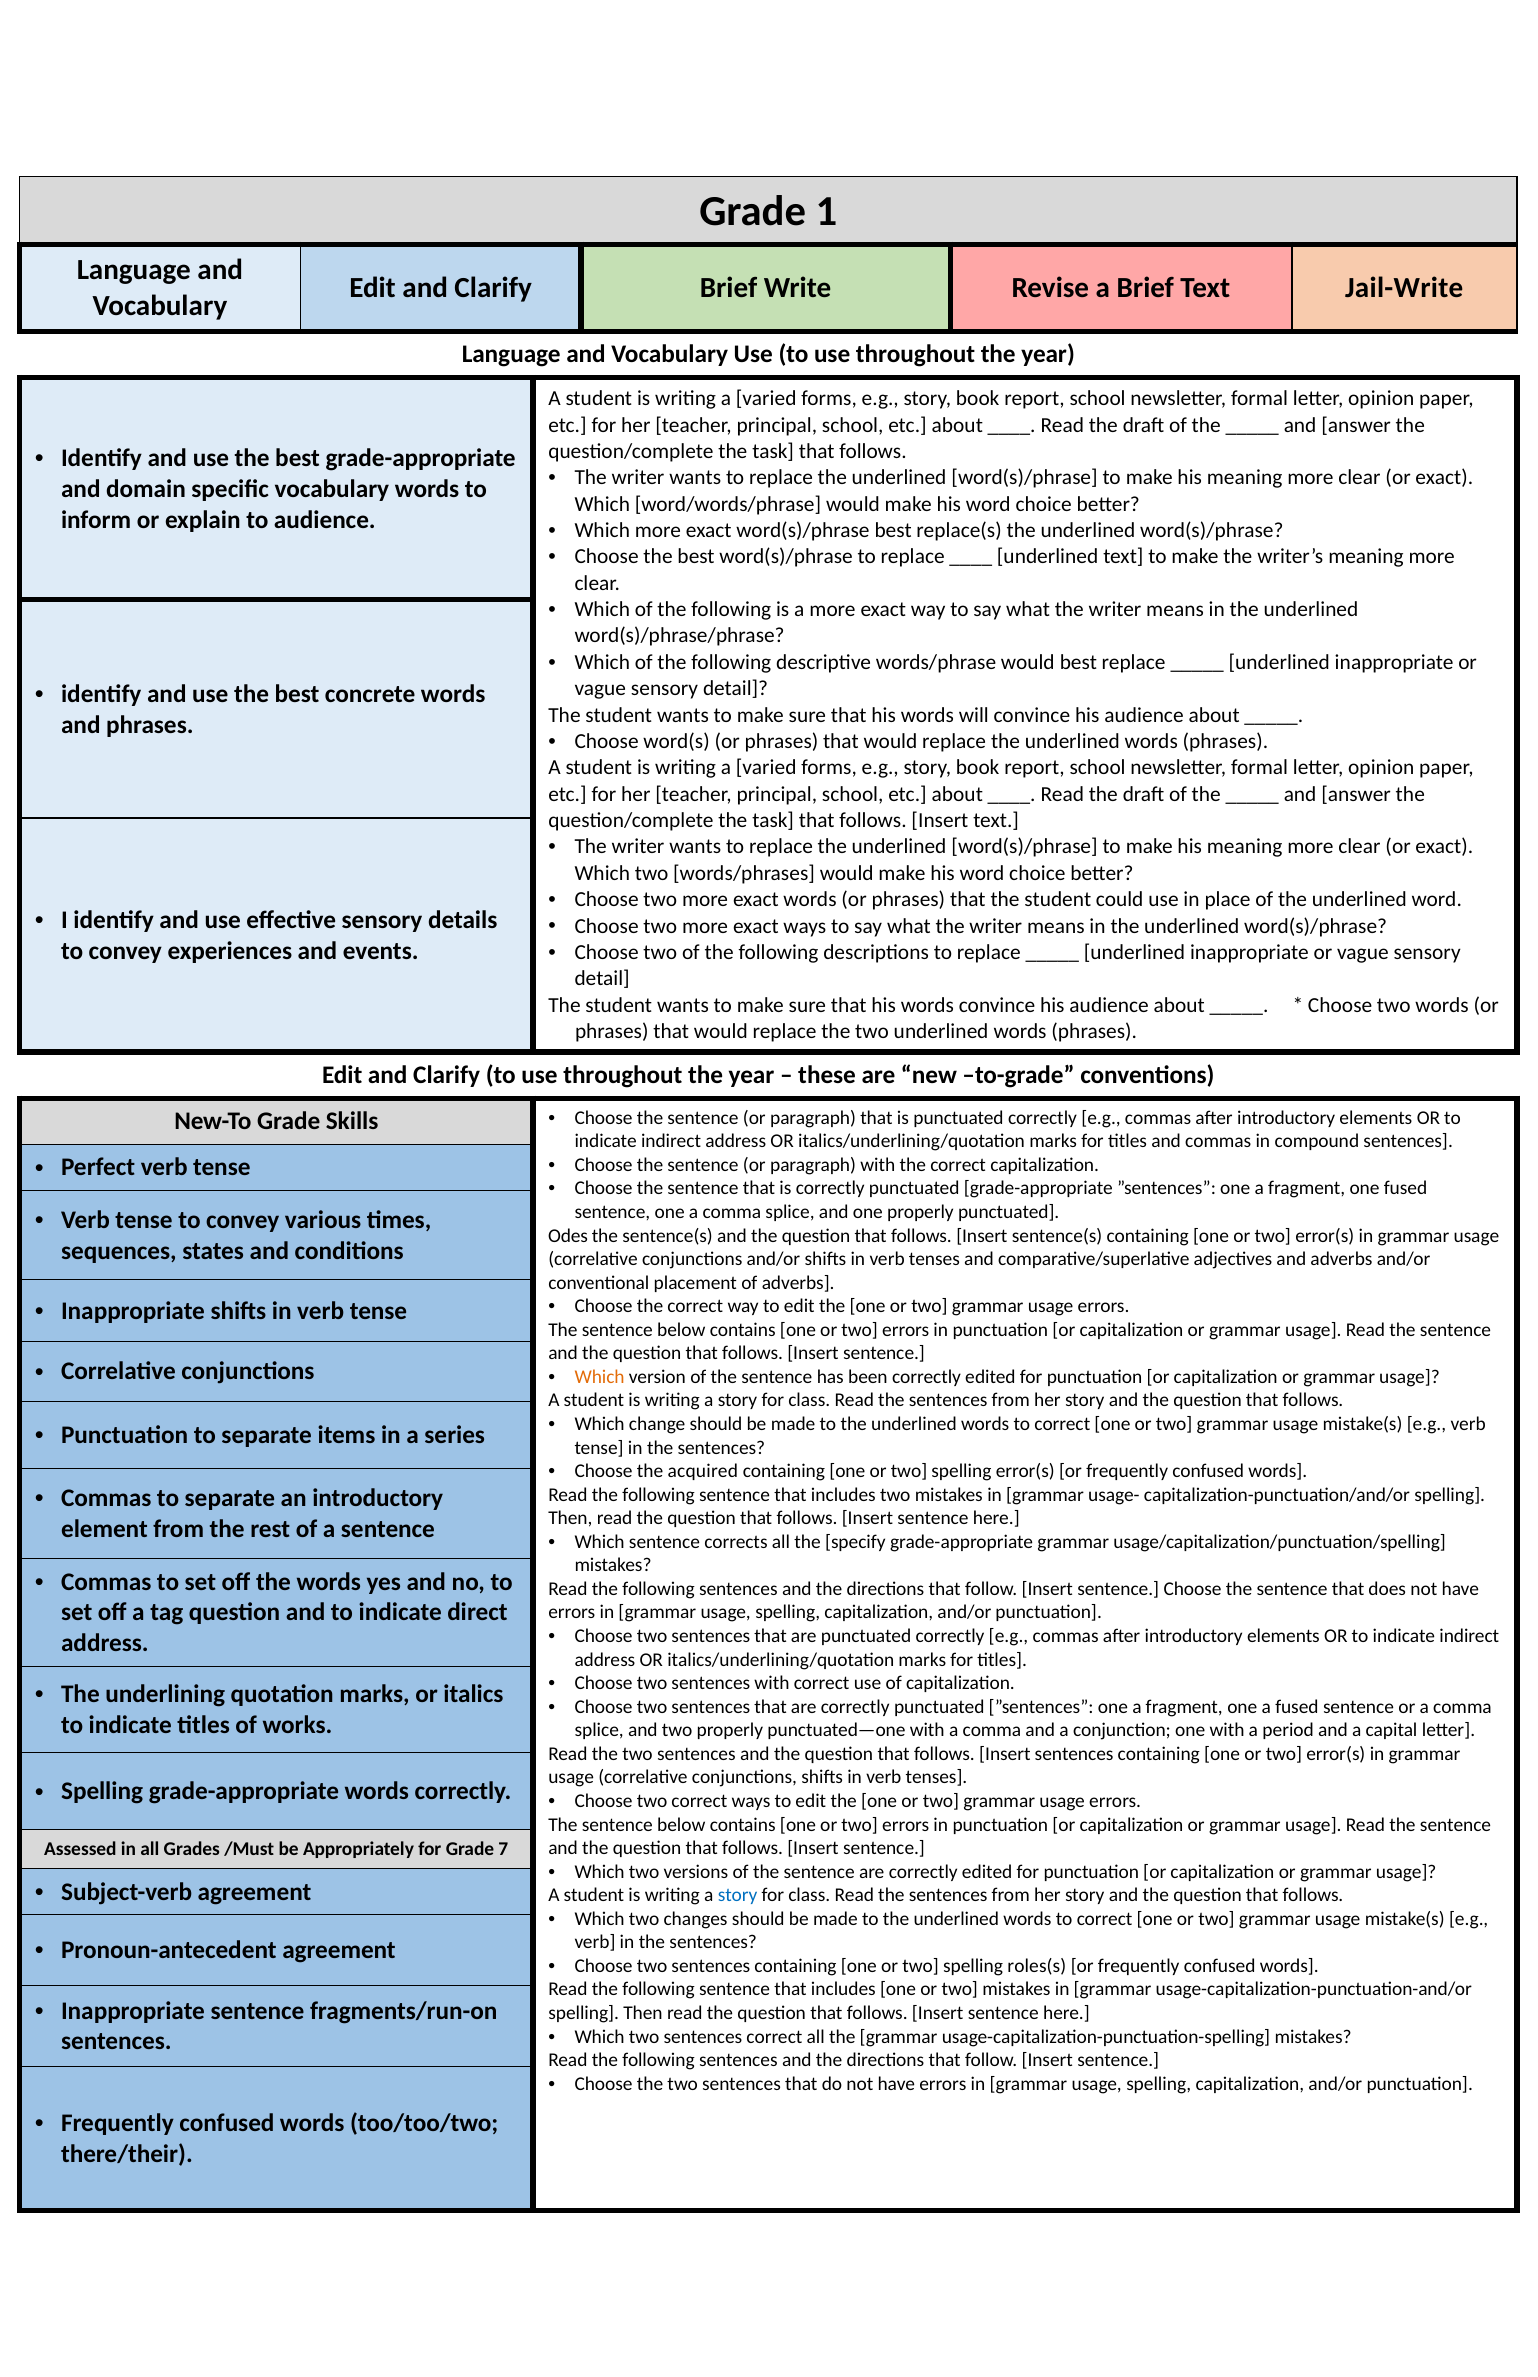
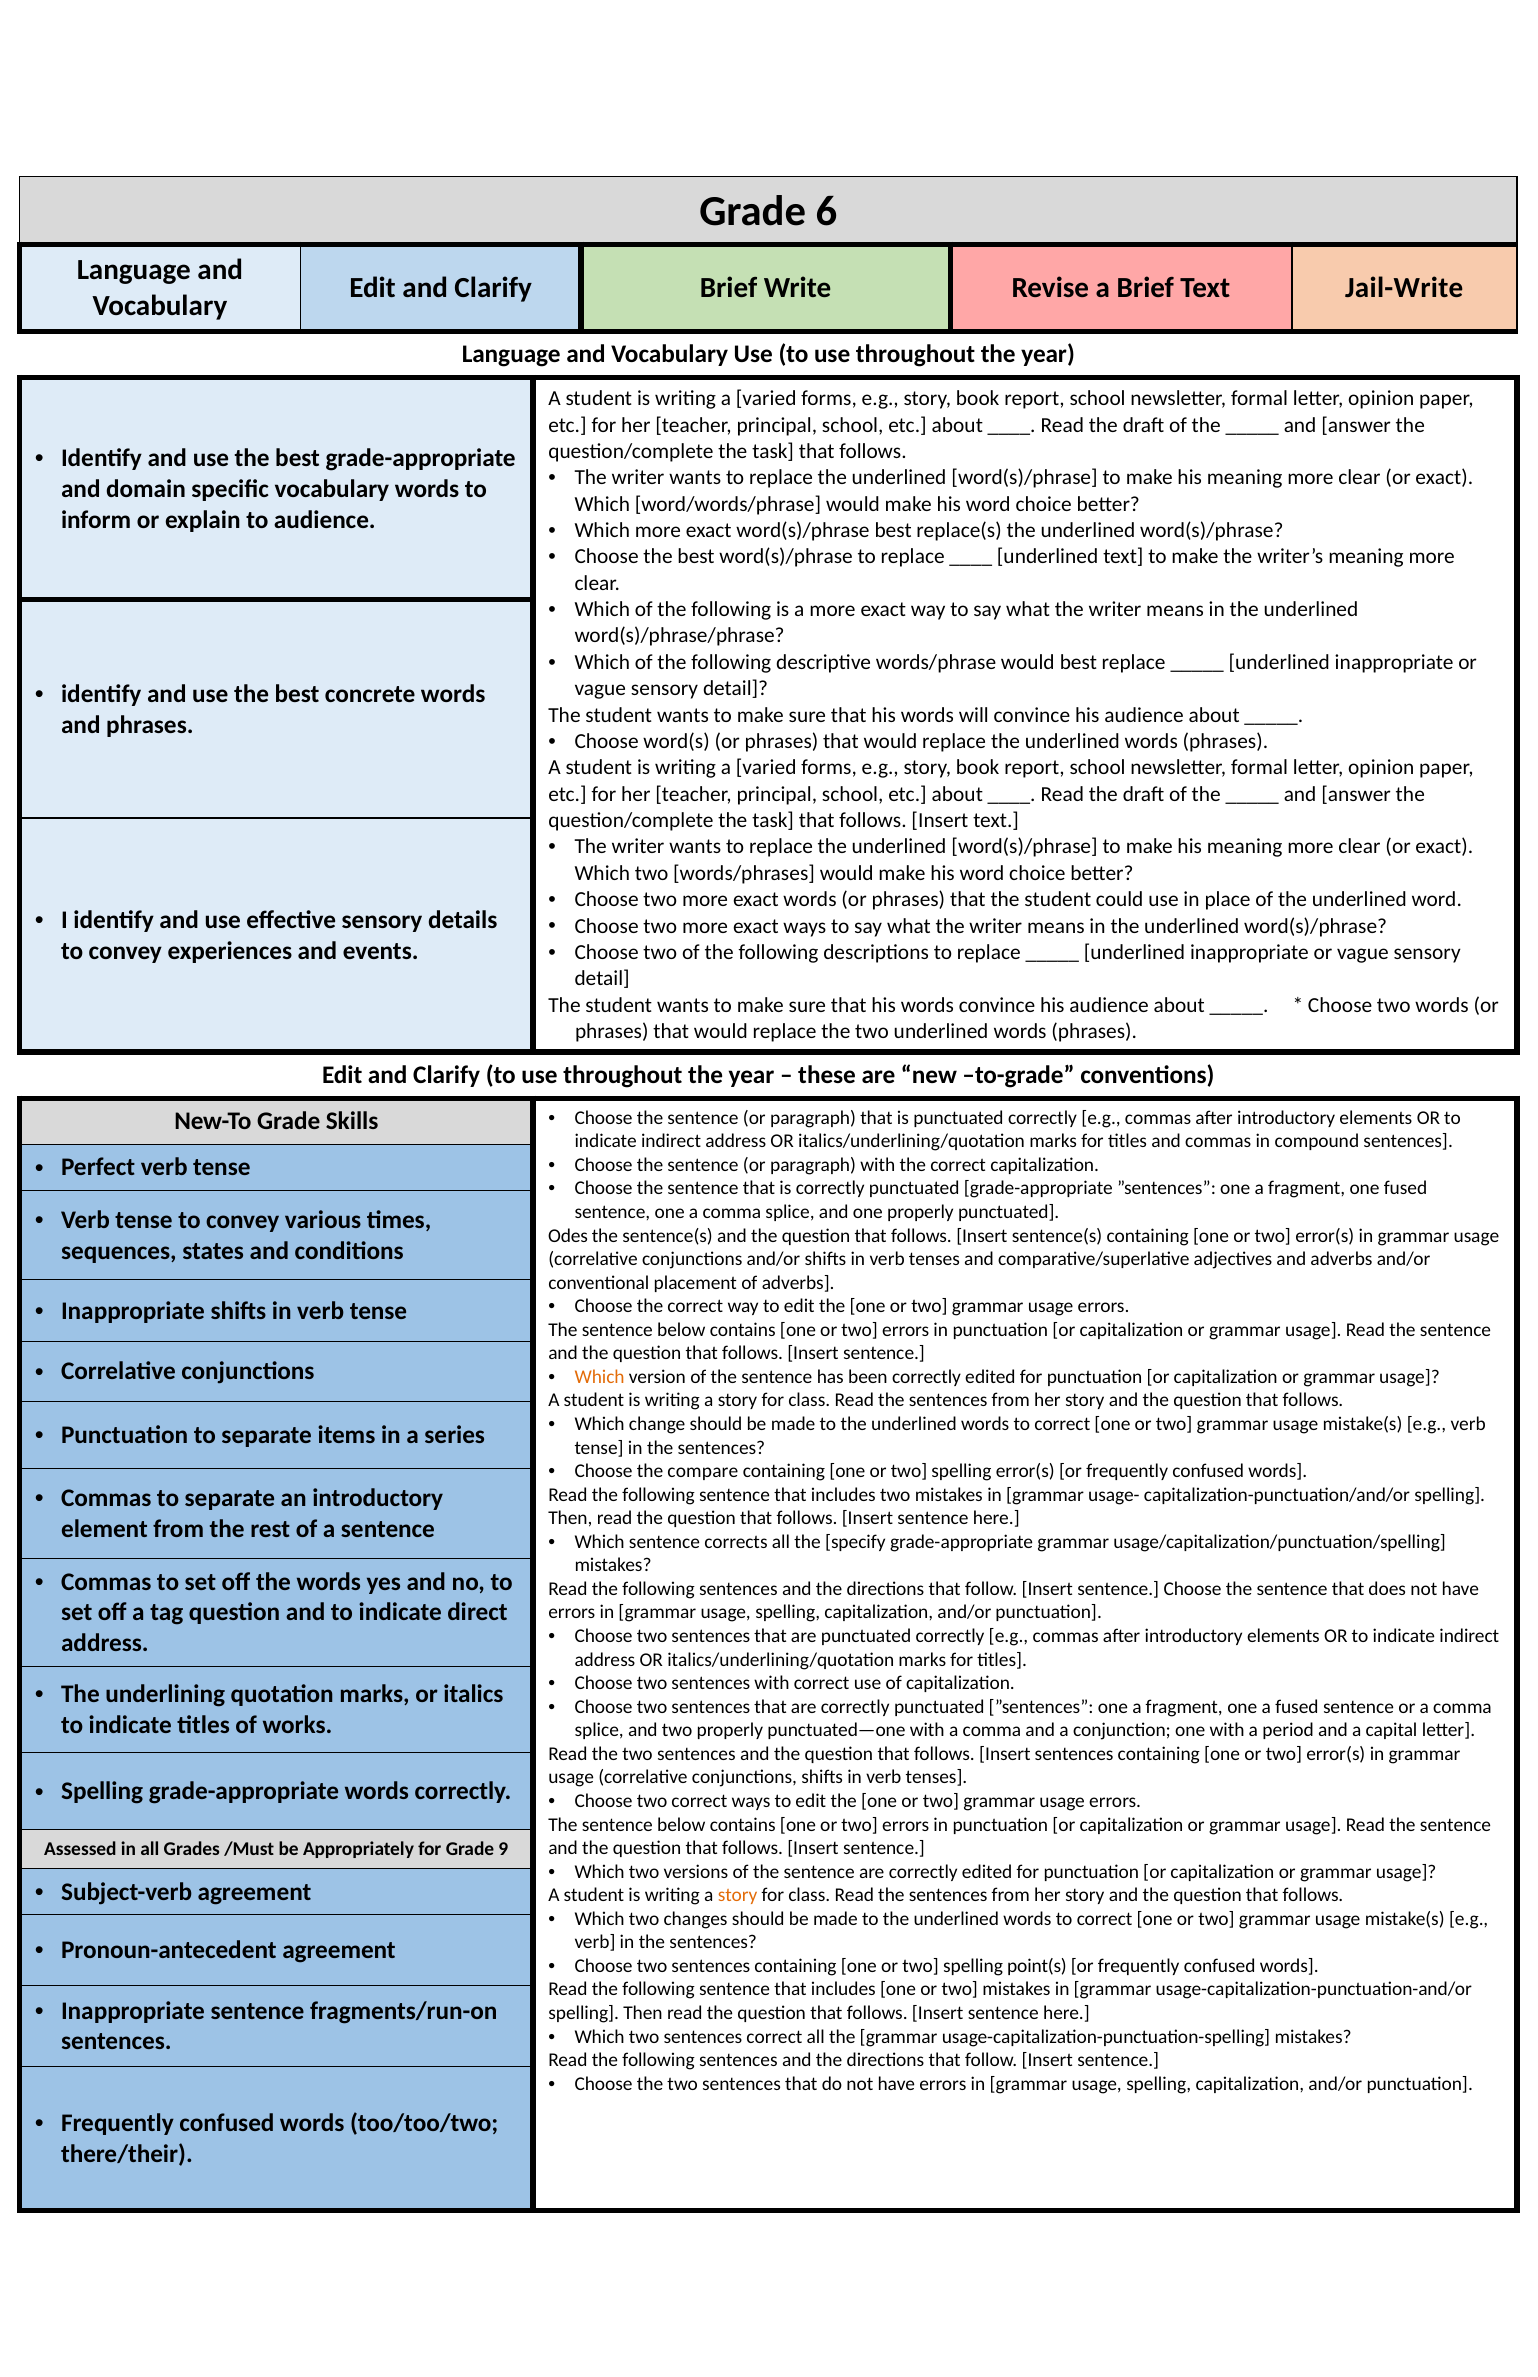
1: 1 -> 6 (826, 211)
acquired: acquired -> compare (703, 1471)
7: 7 -> 9 (503, 1849)
story colour: blue -> orange (738, 1895)
roles(s: roles(s -> point(s (1037, 1966)
